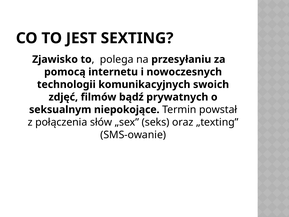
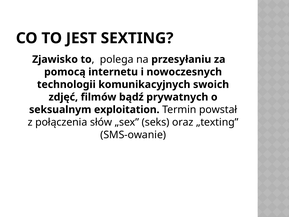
niepokojące: niepokojące -> exploitation (127, 110)
